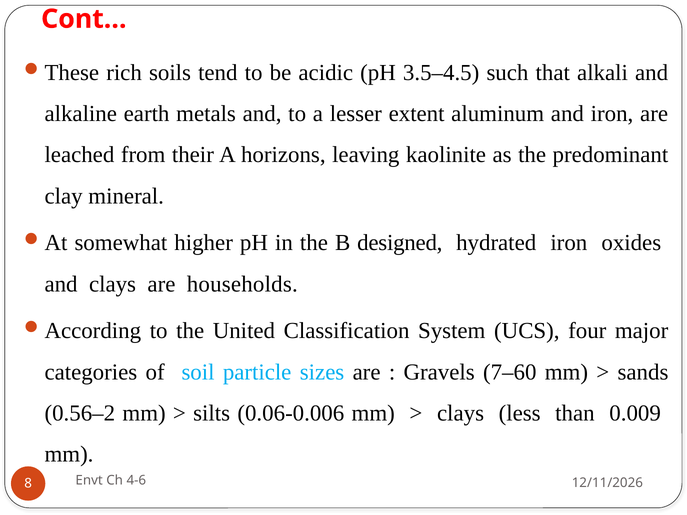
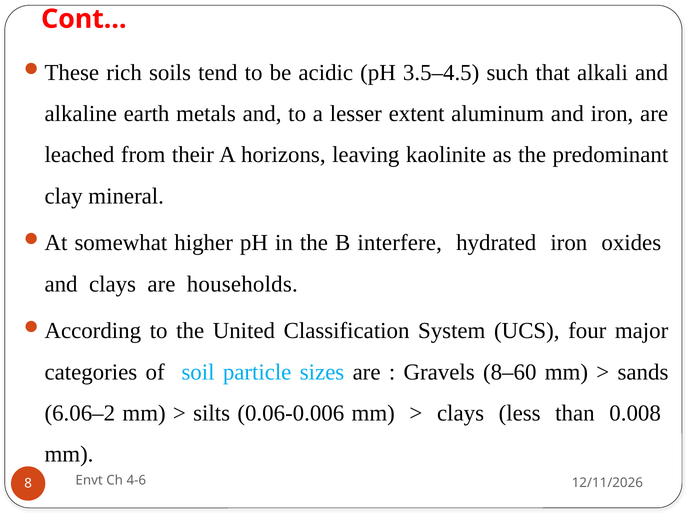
designed: designed -> interfere (400, 243)
7–60: 7–60 -> 8–60 (510, 372)
0.56–2: 0.56–2 -> 6.06–2 (80, 413)
0.009: 0.009 -> 0.008 (635, 413)
